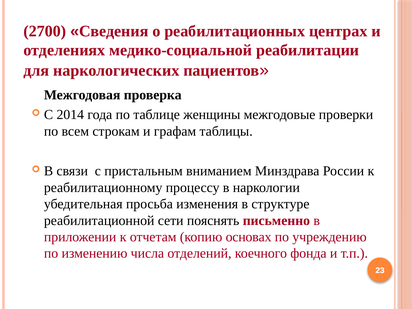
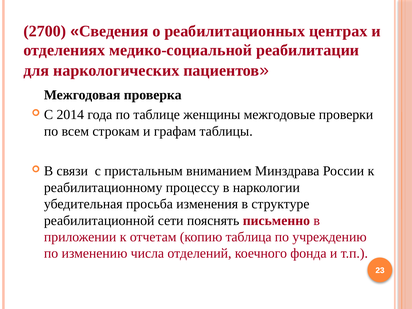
основах: основах -> таблица (249, 237)
